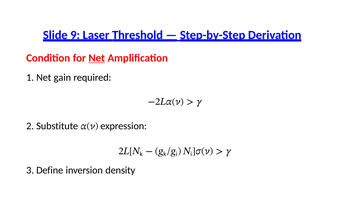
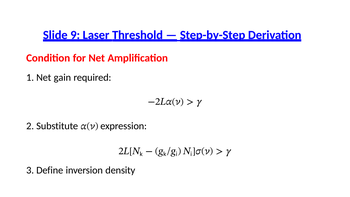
Net underline: present -> none (97, 58)
